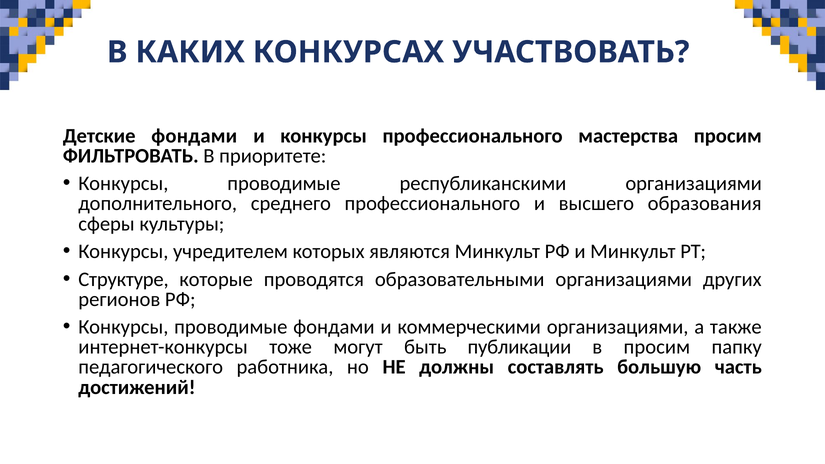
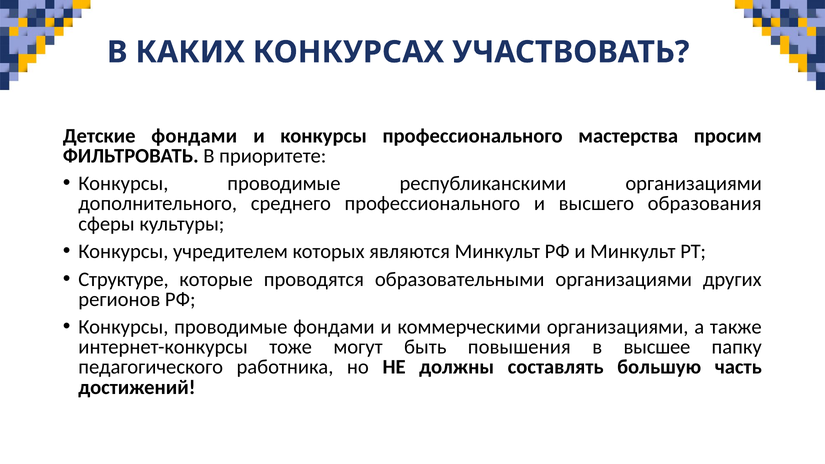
публикации: публикации -> повышения (519, 347)
в просим: просим -> высшее (657, 347)
